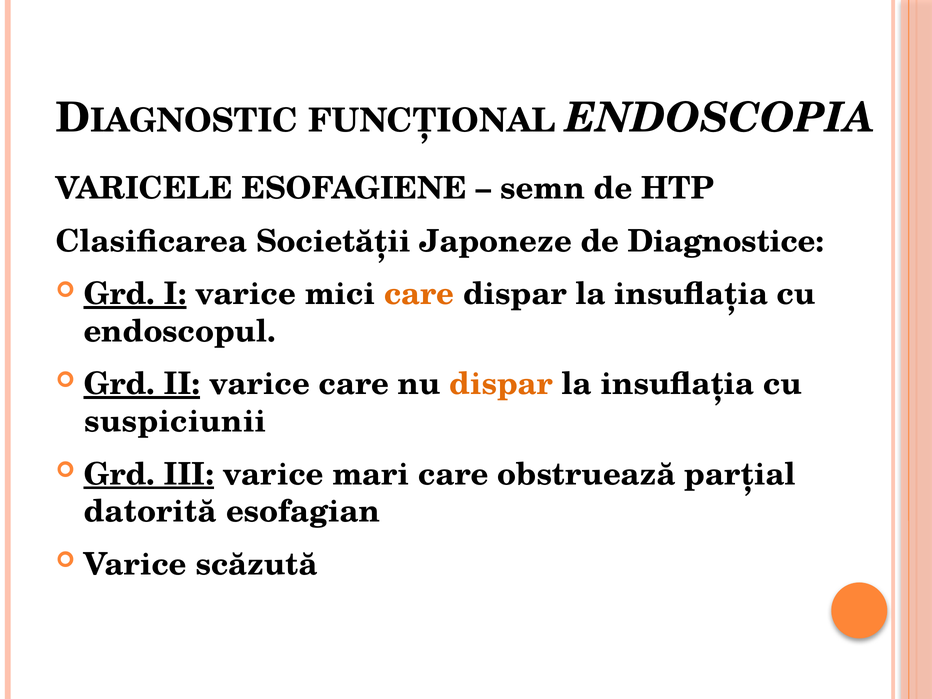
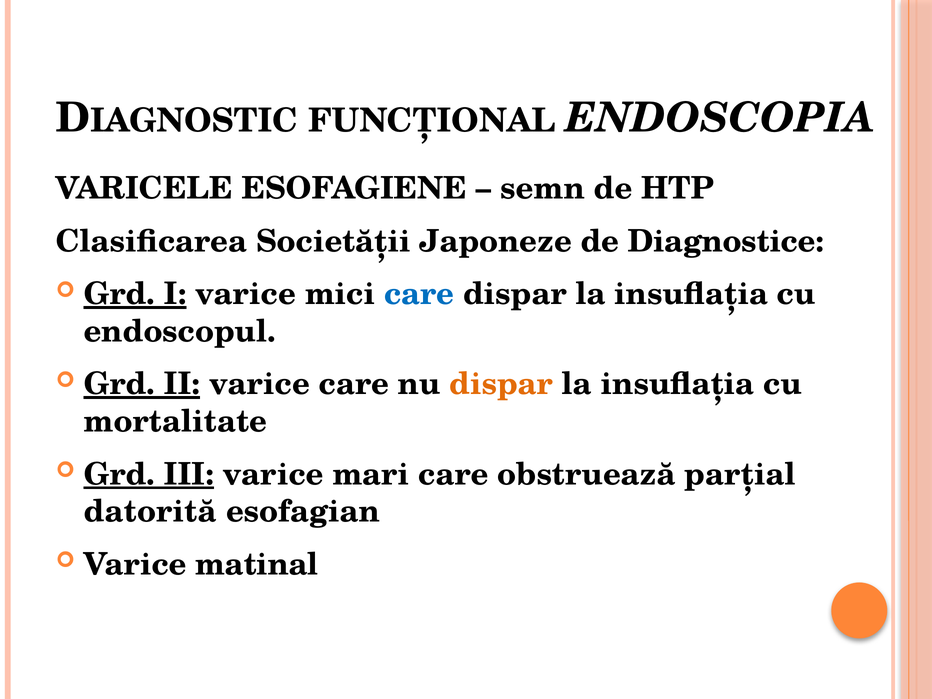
care colour: orange -> blue (419, 294)
suspiciunii: suspiciunii -> mortalitate (175, 421)
scăzută: scăzută -> matinal (257, 564)
